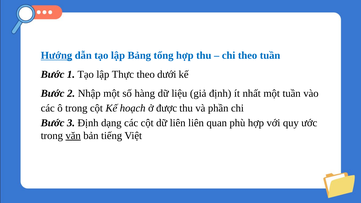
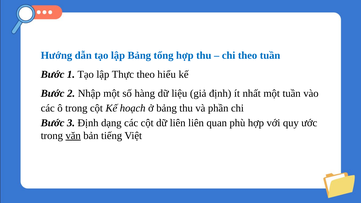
Hướng underline: present -> none (56, 55)
dưới: dưới -> hiểu (167, 74)
ở được: được -> bảng (167, 108)
